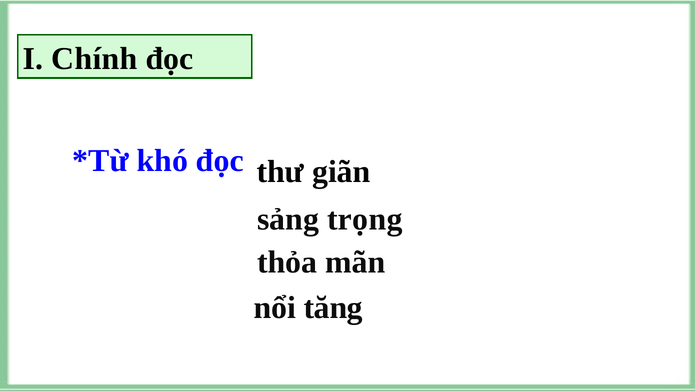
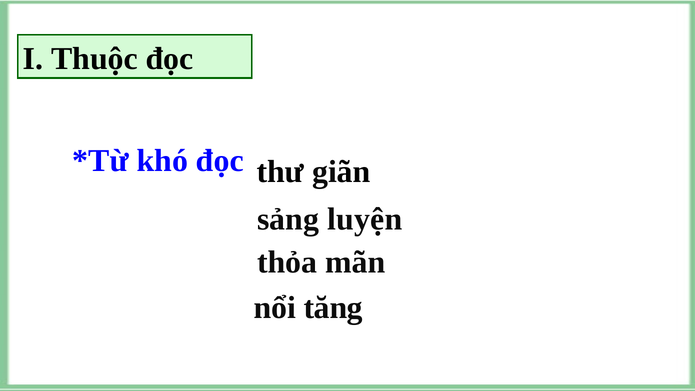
Chính: Chính -> Thuộc (94, 59)
trọng: trọng -> luyện (365, 219)
